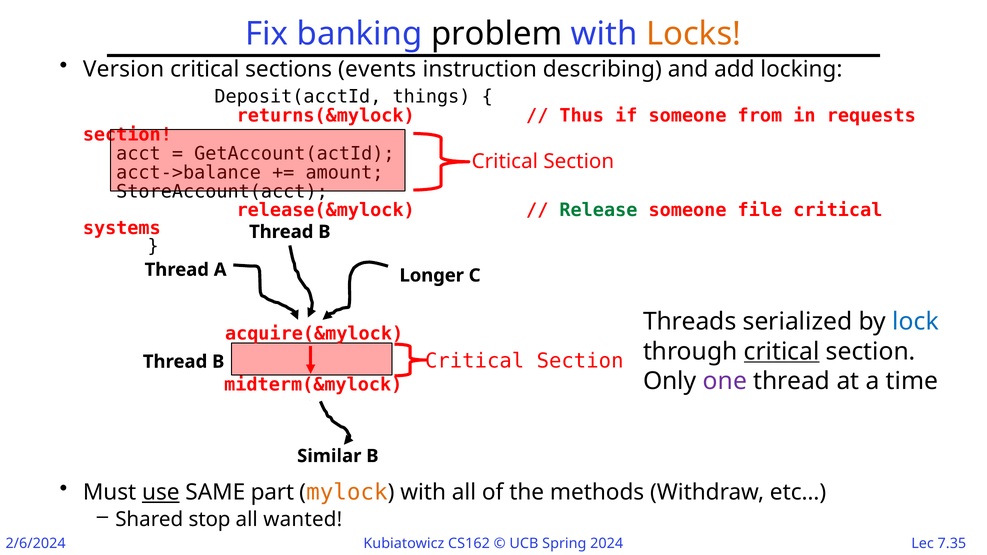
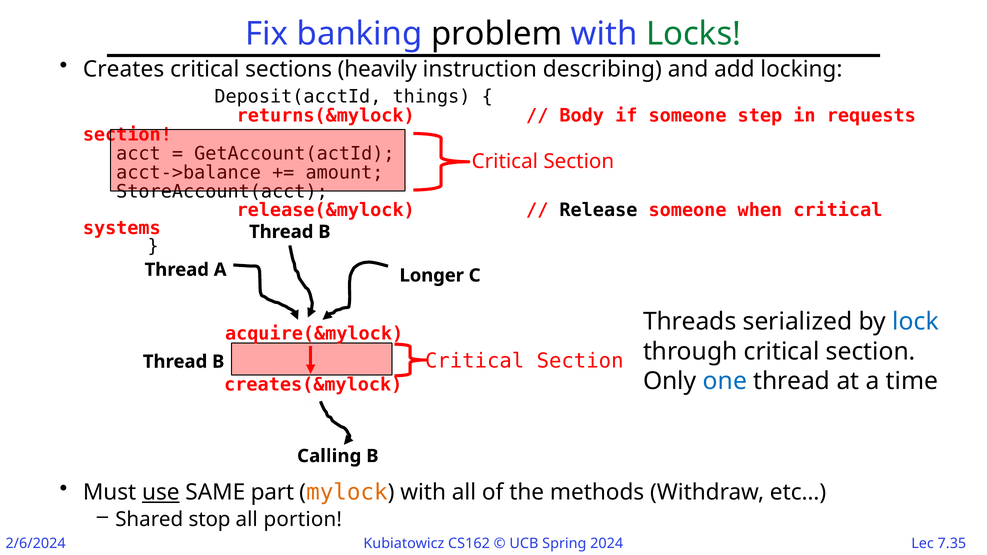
Locks colour: orange -> green (694, 34)
Version: Version -> Creates (124, 69)
events: events -> heavily (377, 69)
Thus: Thus -> Body (582, 116)
from: from -> step (760, 116)
Release colour: green -> black (598, 210)
file: file -> when (760, 210)
critical underline: present -> none (782, 352)
one colour: purple -> blue (725, 381)
midterm(&mylock: midterm(&mylock -> creates(&mylock (313, 385)
Similar: Similar -> Calling (329, 456)
wanted: wanted -> portion (303, 520)
